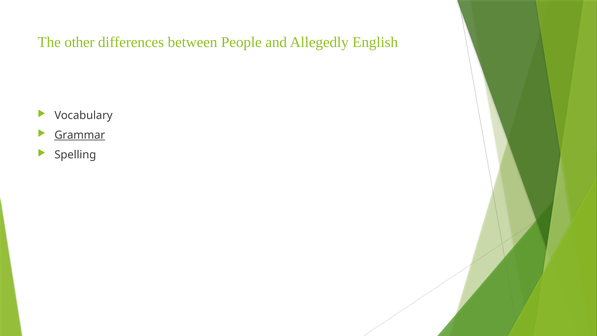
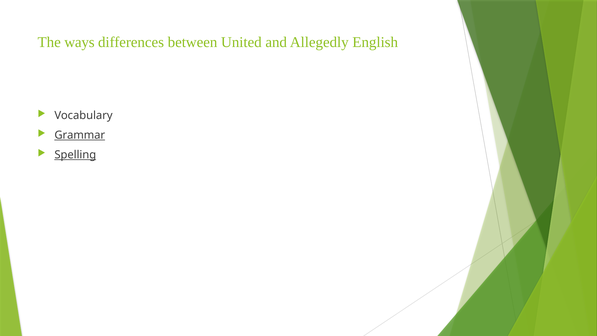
other: other -> ways (79, 42)
People: People -> United (241, 42)
Spelling underline: none -> present (75, 155)
